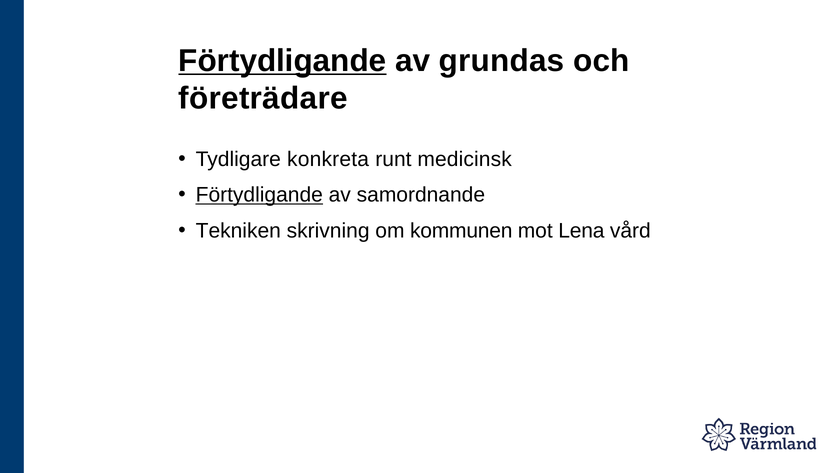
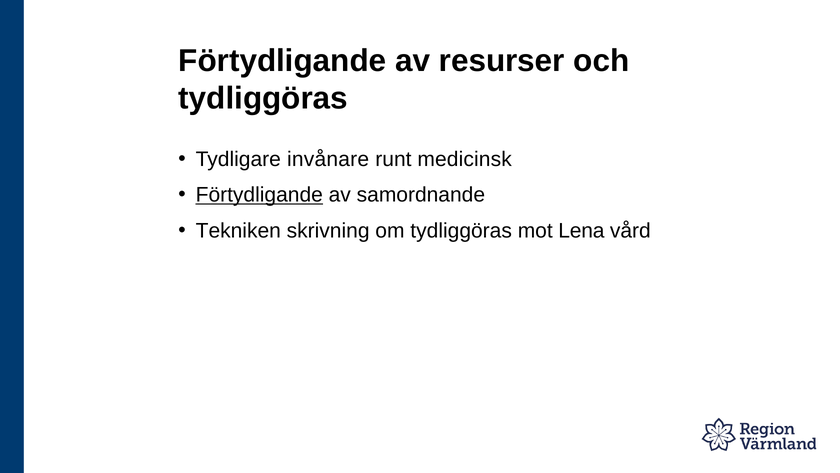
Förtydligande underline: present -> none (282, 61)
grundas: grundas -> resurser (502, 61)
företrädare: företrädare -> tydliggöras (263, 98)
konkreta: konkreta -> invånare (328, 159)
om kommunen: kommunen -> tydliggöras (461, 231)
